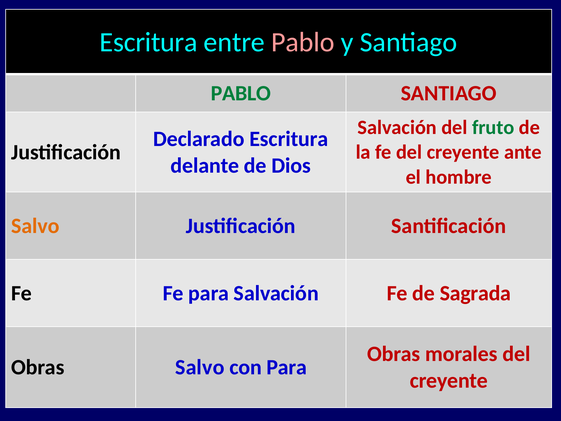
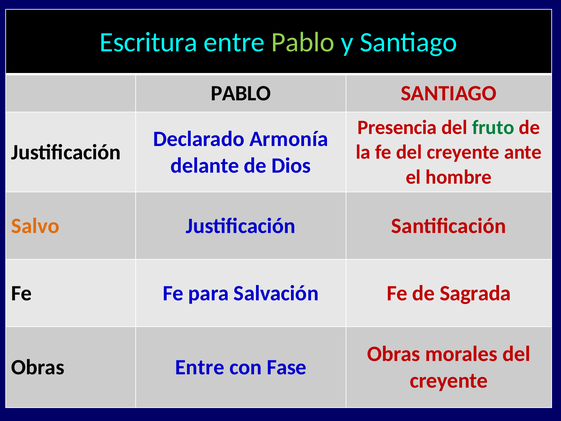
Pablo colour: pink -> light green (303, 42)
PABLO colour: green -> black (241, 93)
Salvación: Salvación -> Presencia (397, 127)
Declarado Escritura: Escritura -> Armonía (289, 139)
Obras Salvo: Salvo -> Entre (200, 367)
con Para: Para -> Fase (287, 367)
